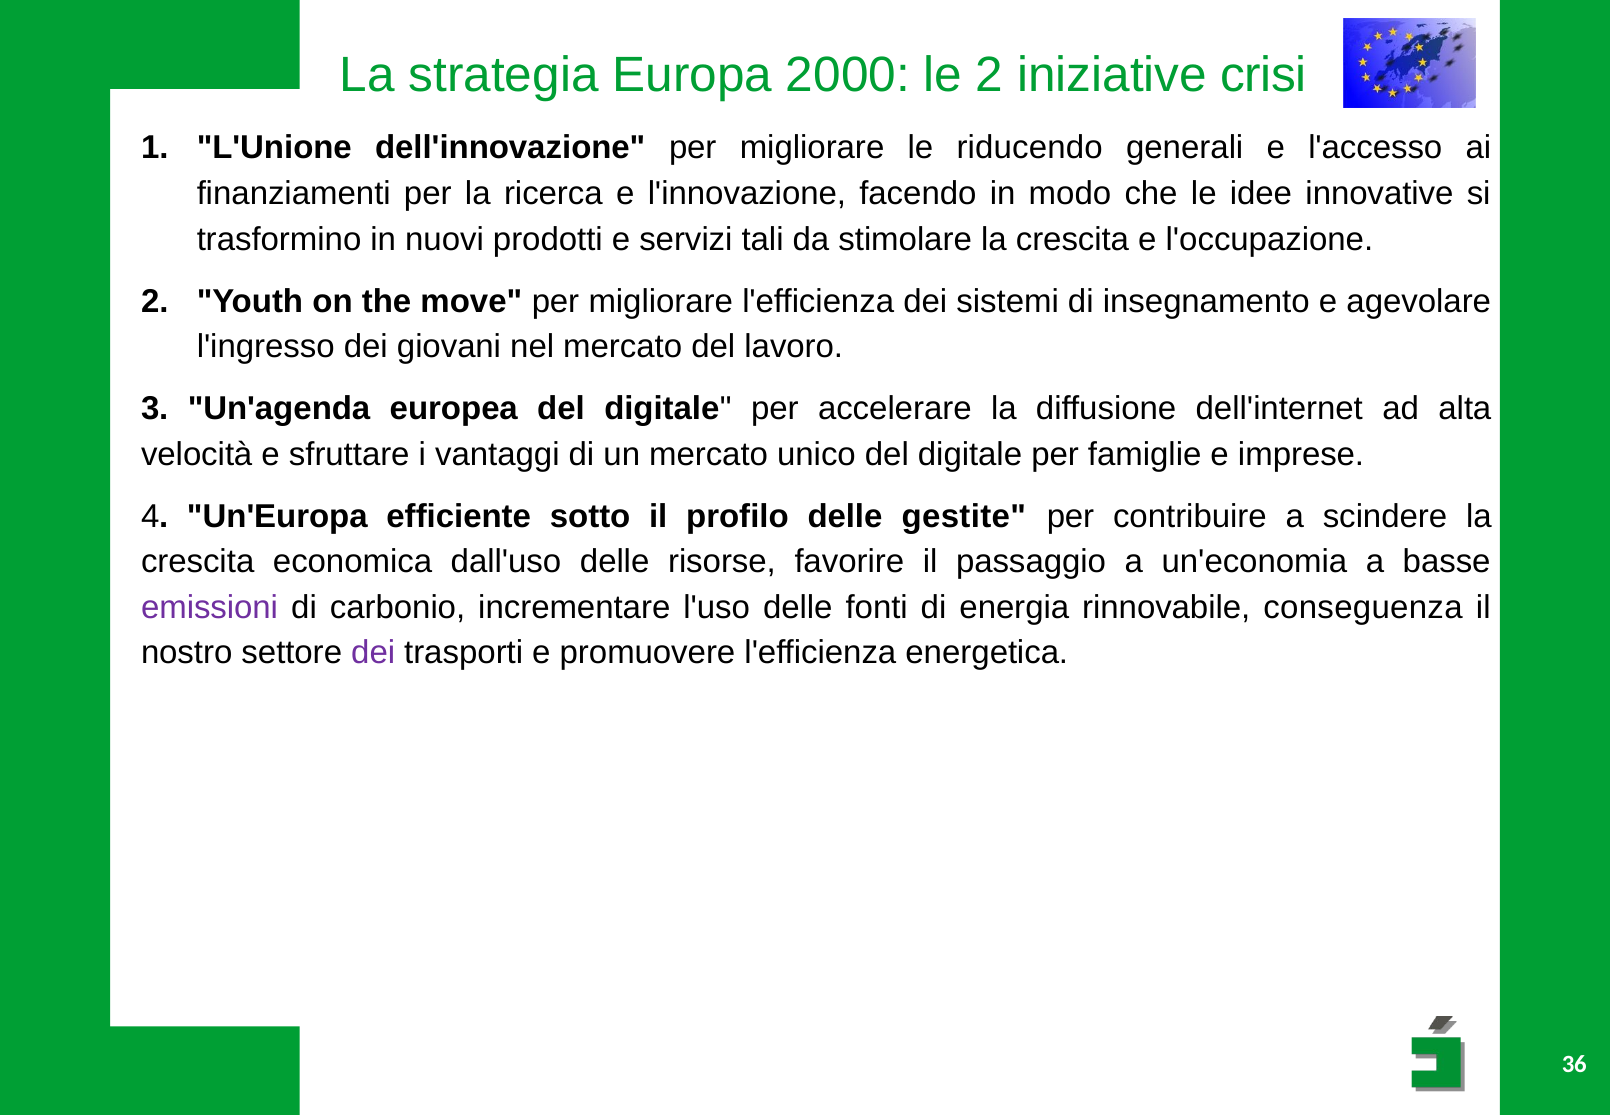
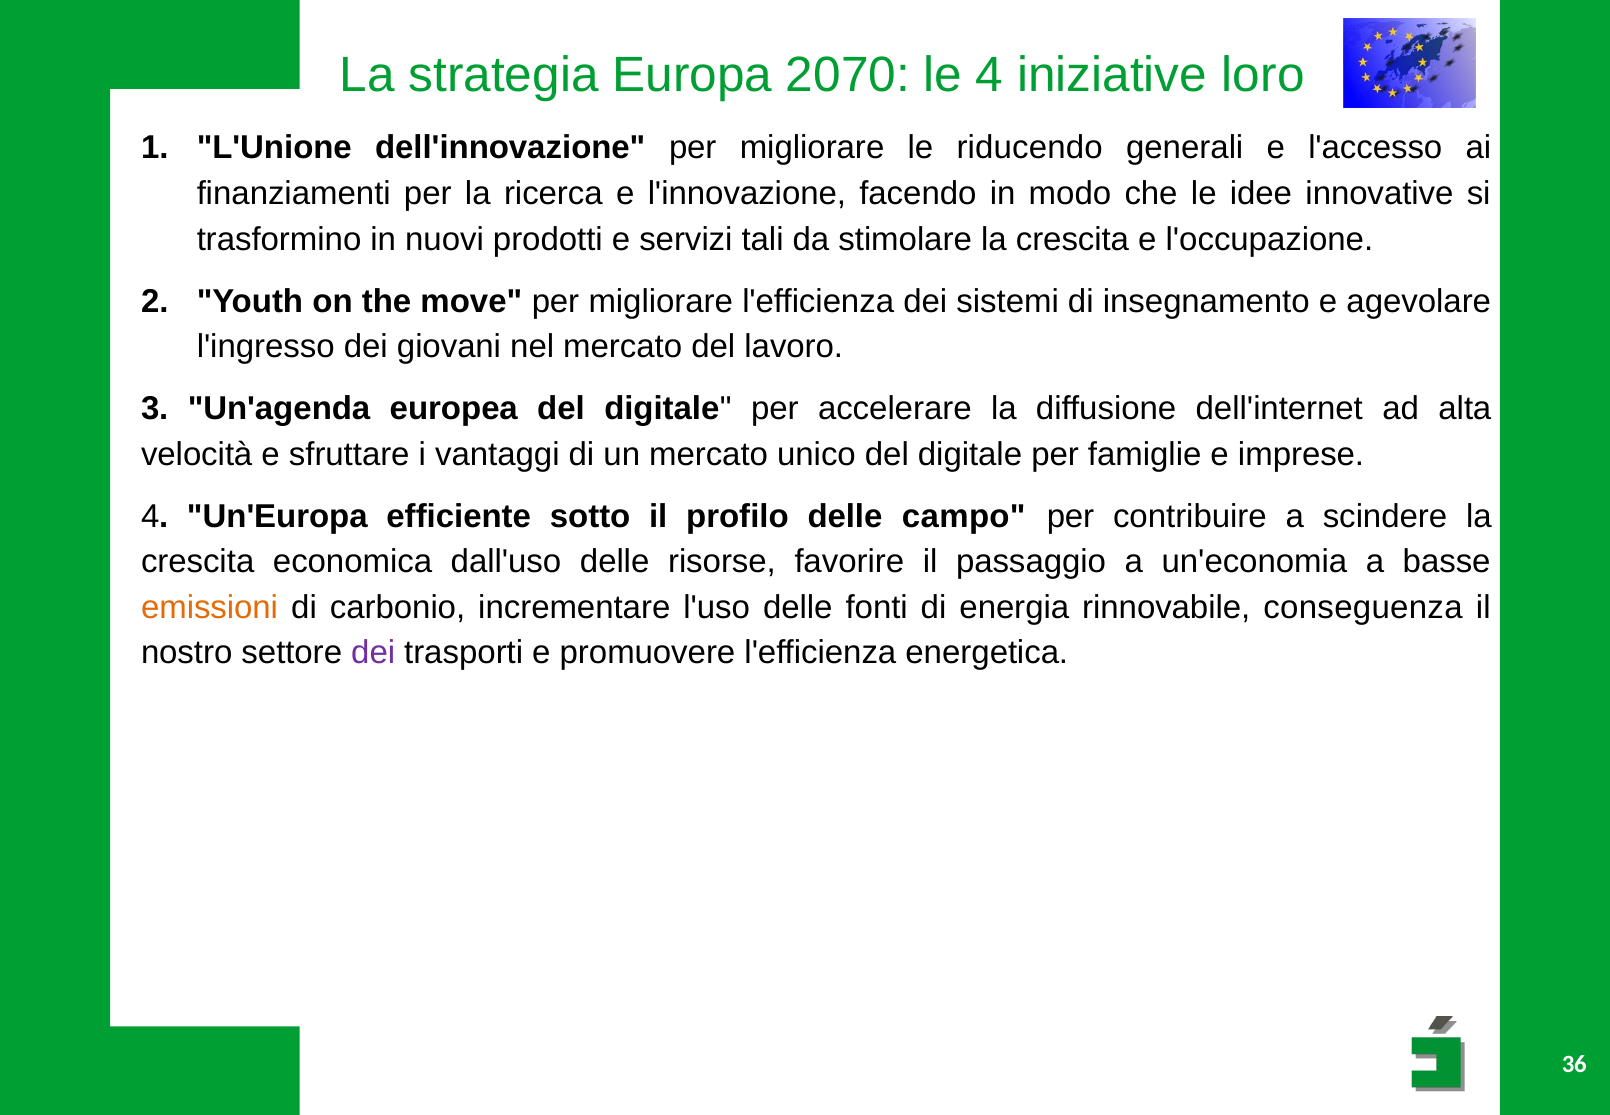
2000: 2000 -> 2070 (848, 75)
le 2: 2 -> 4 (990, 75)
crisi: crisi -> loro (1263, 75)
gestite: gestite -> campo (964, 516)
emissioni colour: purple -> orange (210, 607)
